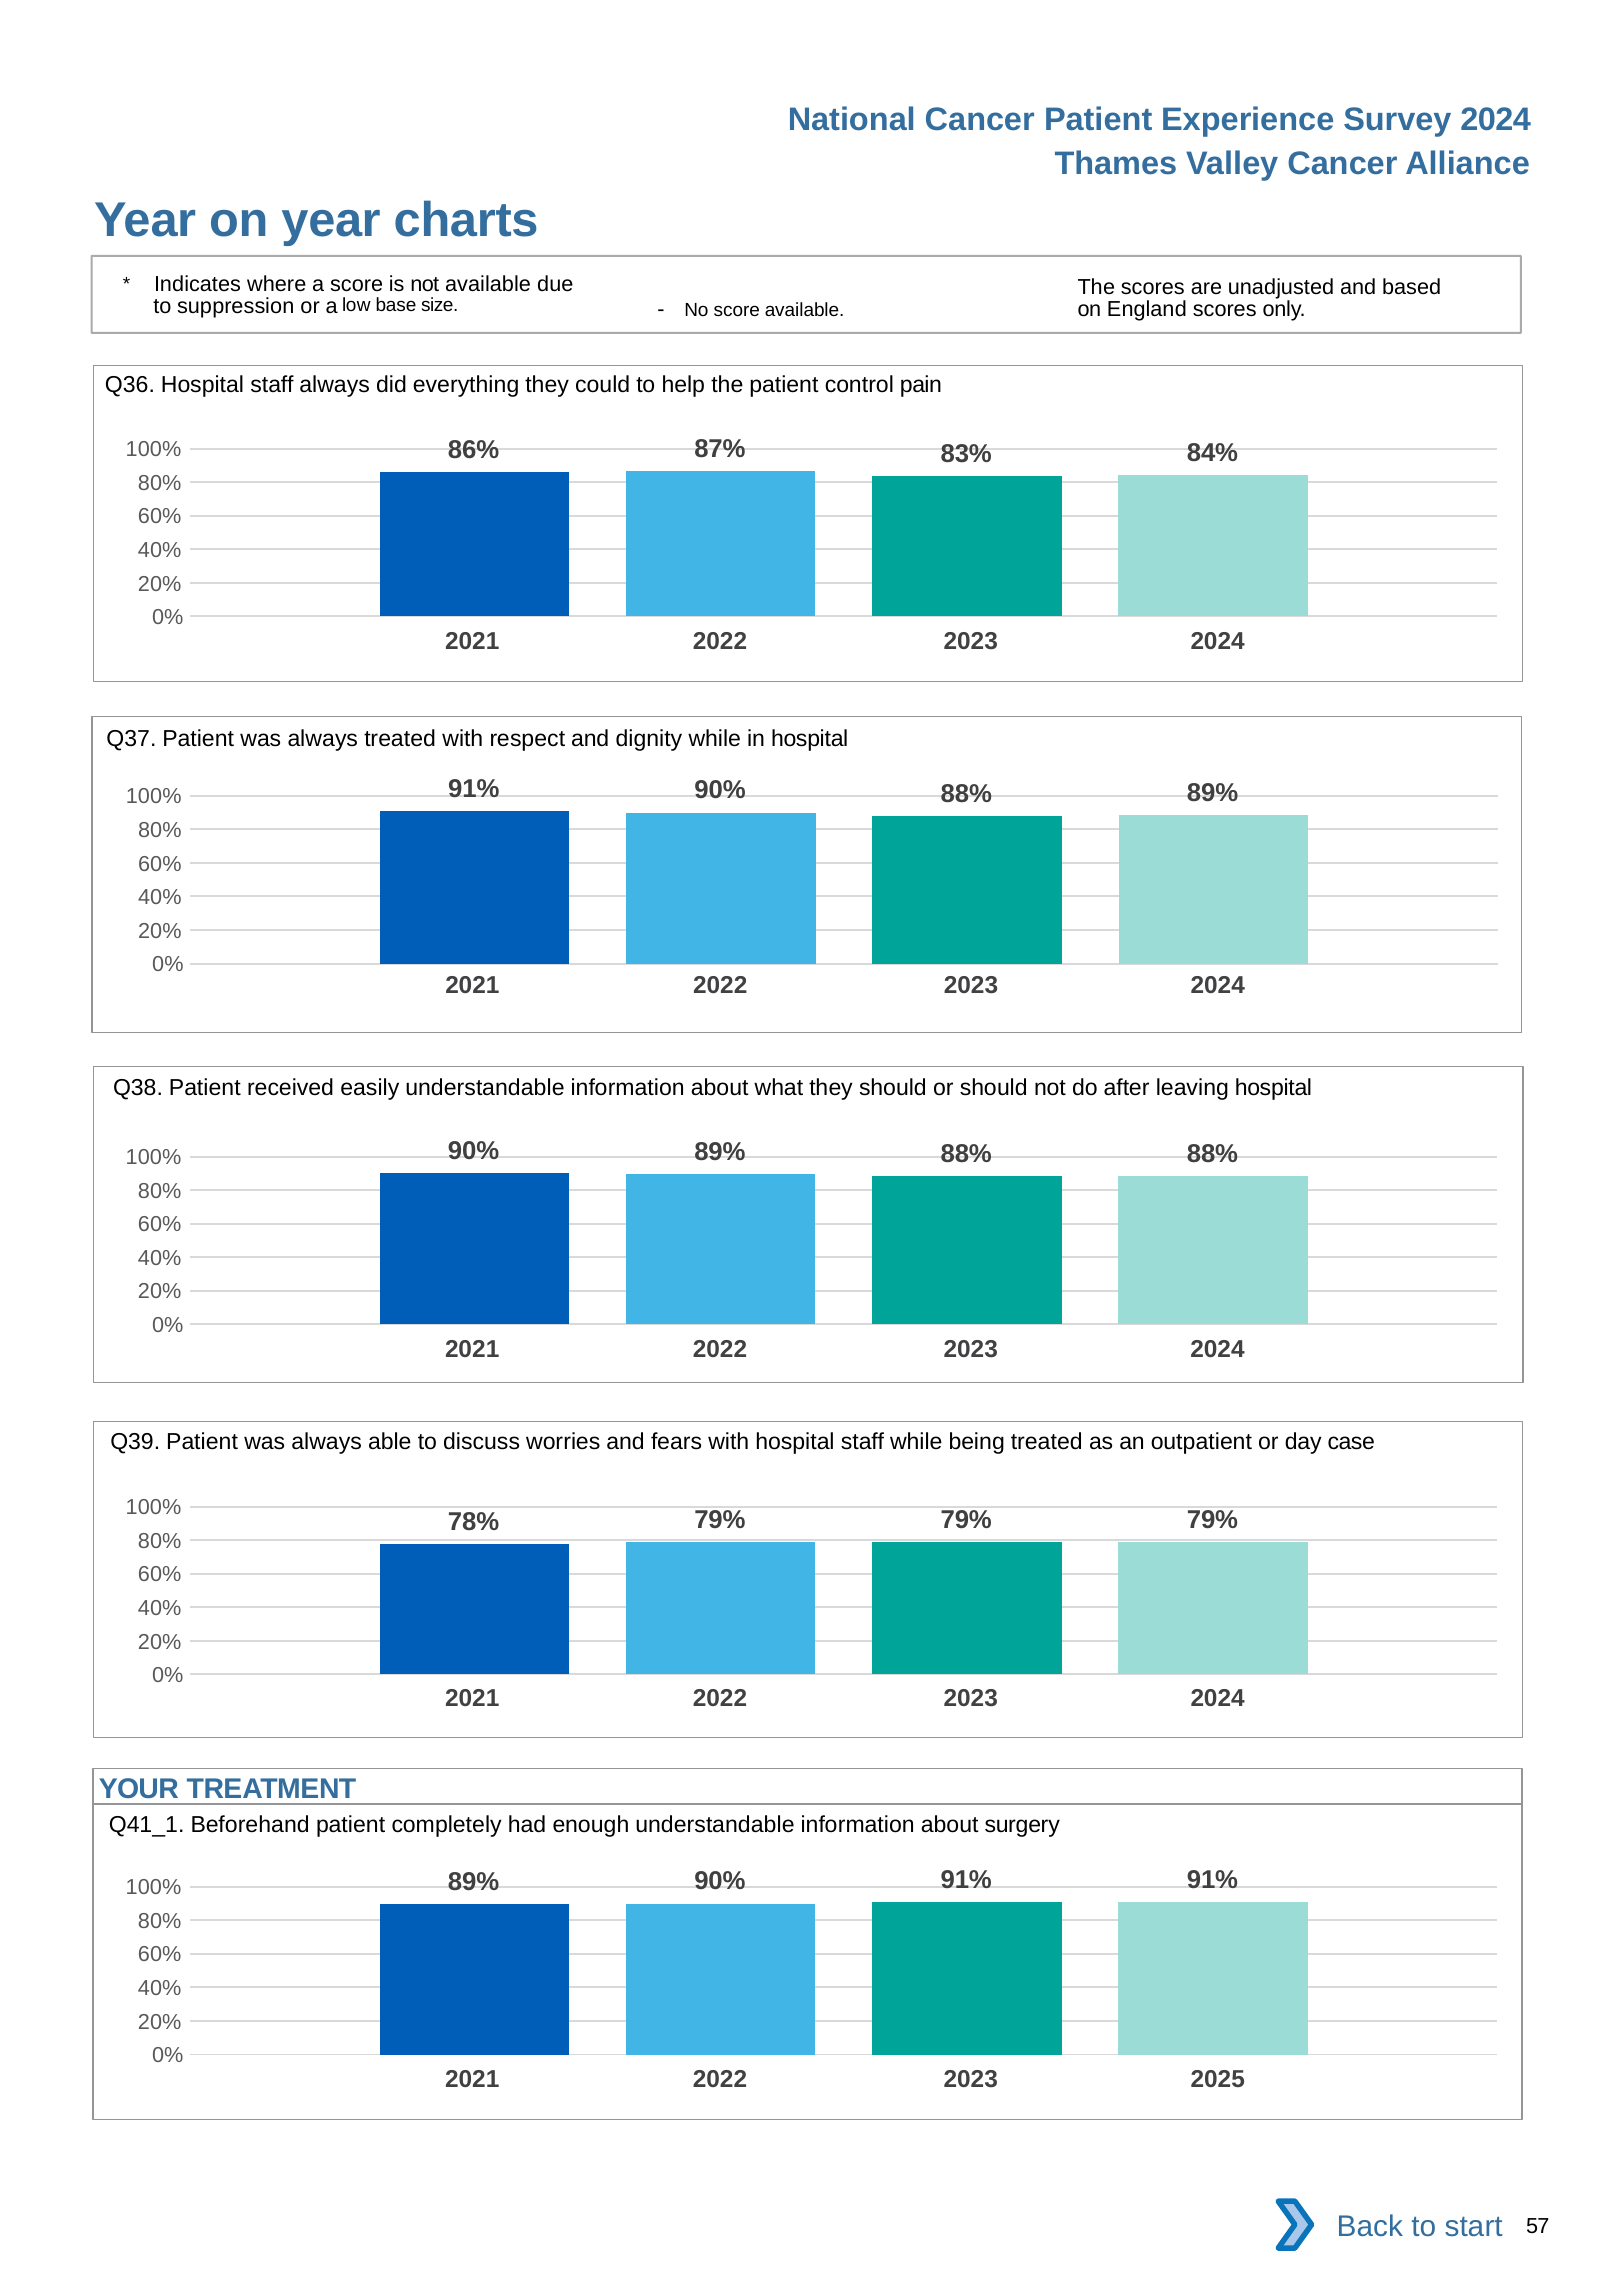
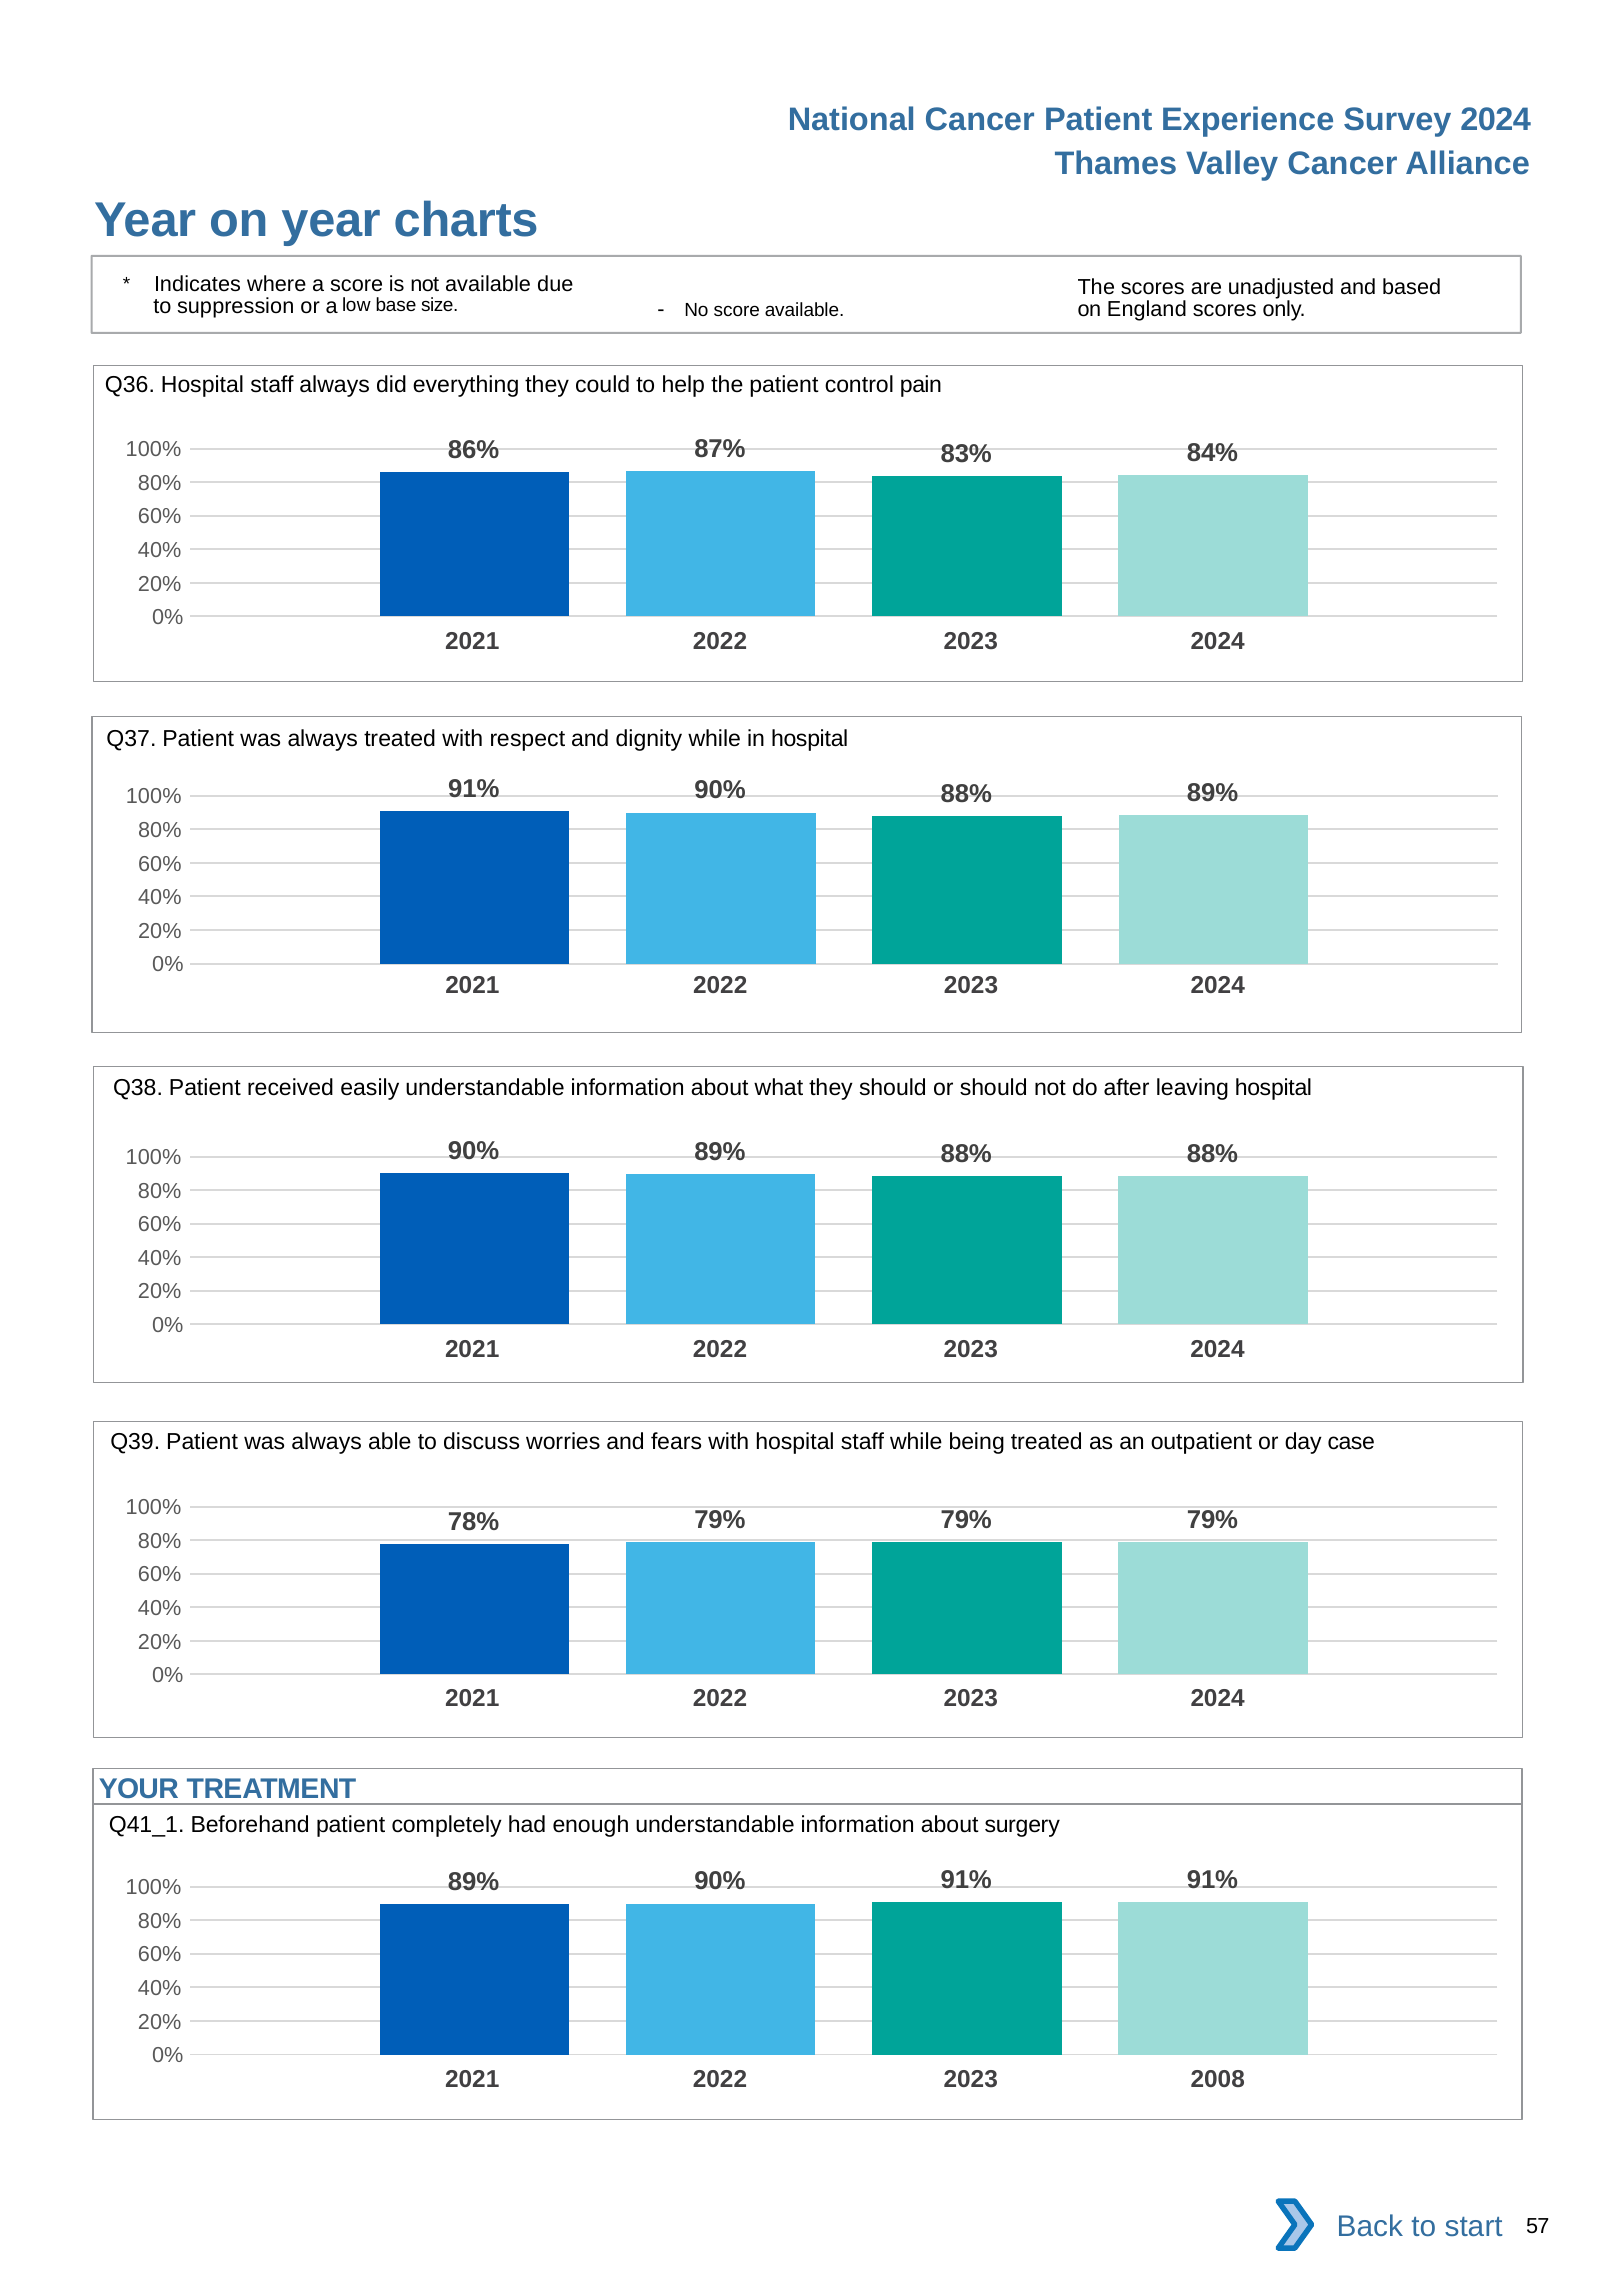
2025: 2025 -> 2008 (1218, 2079)
